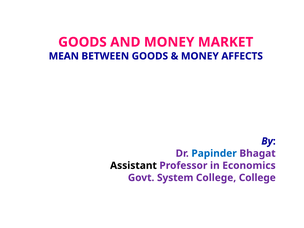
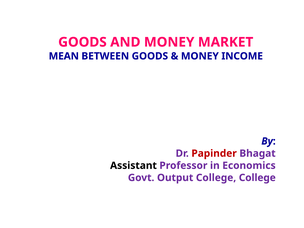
AFFECTS: AFFECTS -> INCOME (242, 56)
Papinder colour: blue -> red (214, 153)
System: System -> Output (175, 178)
